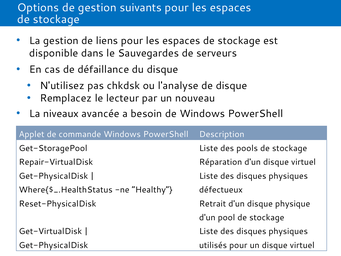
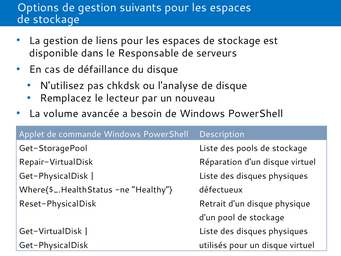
Sauvegardes: Sauvegardes -> Responsable (148, 53)
niveaux: niveaux -> volume (61, 113)
